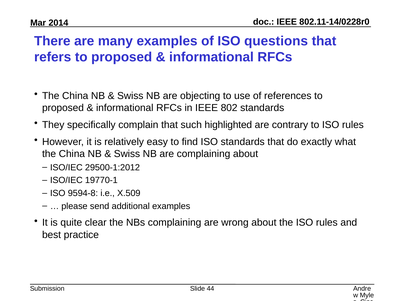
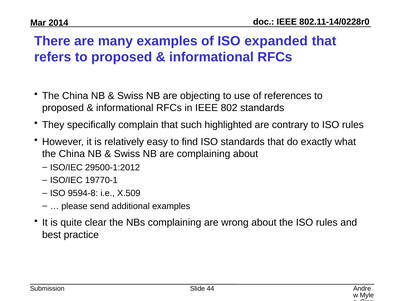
questions: questions -> expanded (276, 41)
